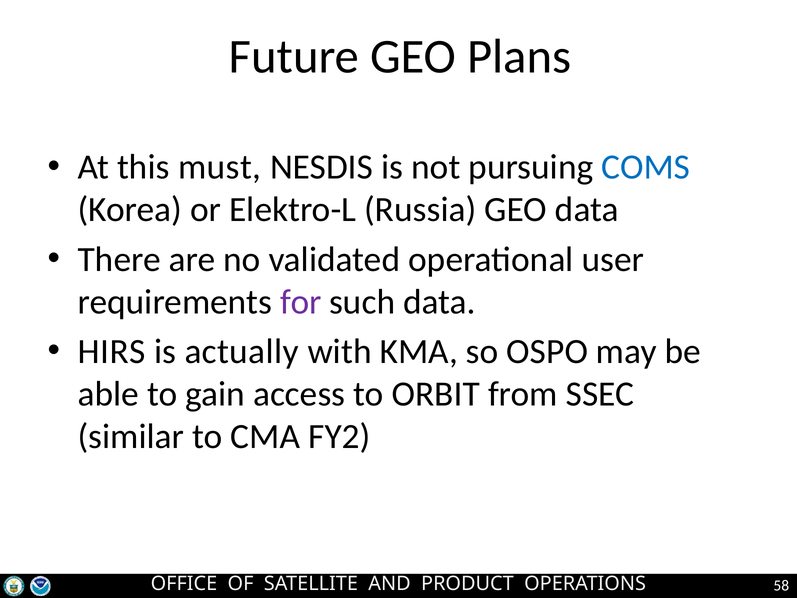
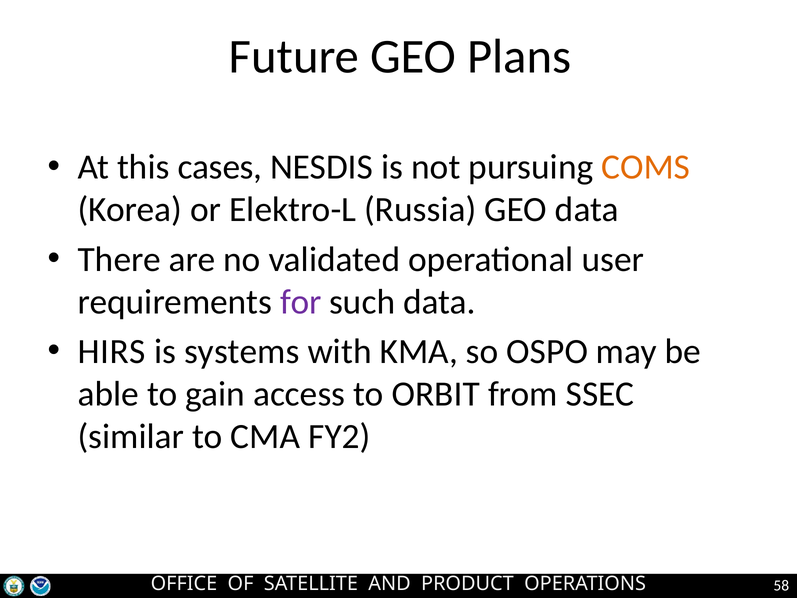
must: must -> cases (220, 167)
COMS colour: blue -> orange (646, 167)
actually: actually -> systems (242, 351)
